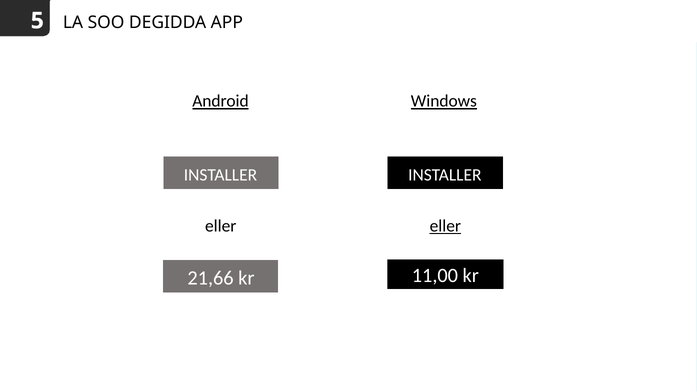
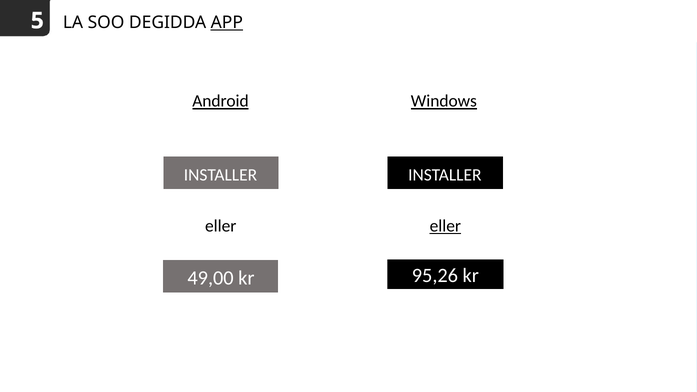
APP underline: none -> present (227, 22)
11,00: 11,00 -> 95,26 (435, 276)
21,66: 21,66 -> 49,00 (211, 278)
